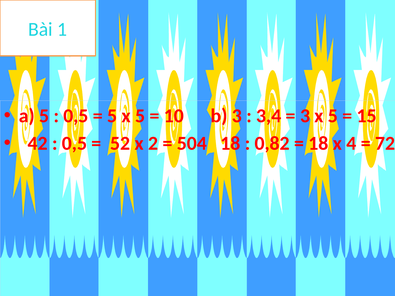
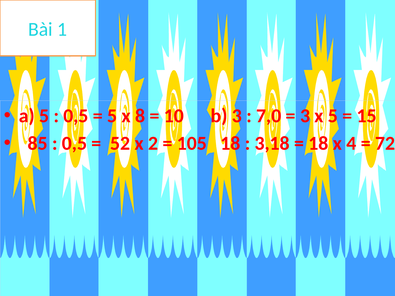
5 x 5: 5 -> 8 (140, 116)
3,4: 3,4 -> 7,0 (269, 116)
42: 42 -> 85 (38, 144)
504: 504 -> 105 (192, 144)
0,82: 0,82 -> 3,18 (272, 144)
